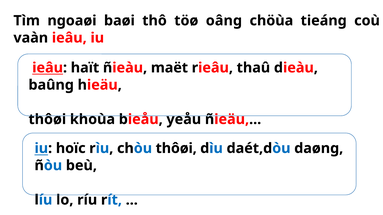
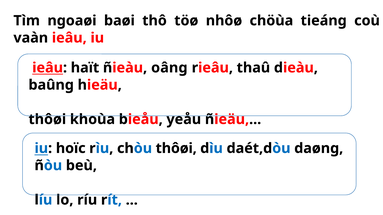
oâng: oâng -> nhôø (224, 21)
maët: maët -> oâng (169, 68)
